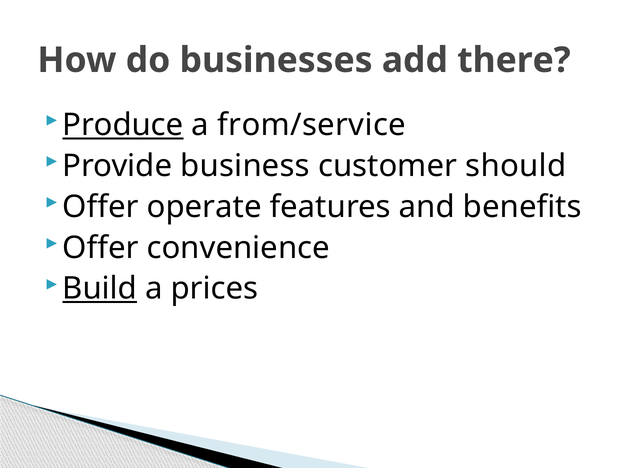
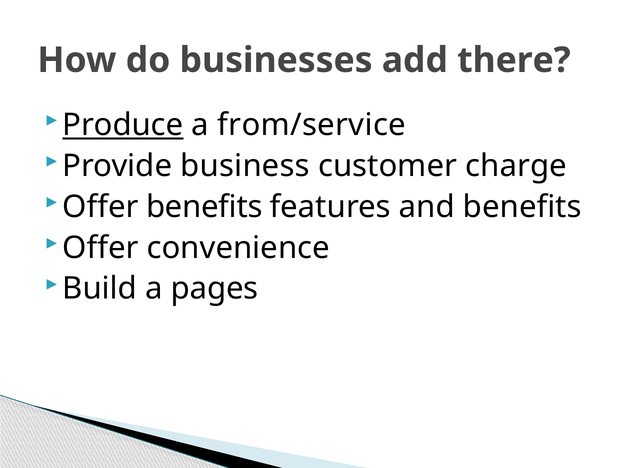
should: should -> charge (516, 166)
Offer operate: operate -> benefits (204, 207)
Build underline: present -> none (100, 289)
prices: prices -> pages (215, 289)
